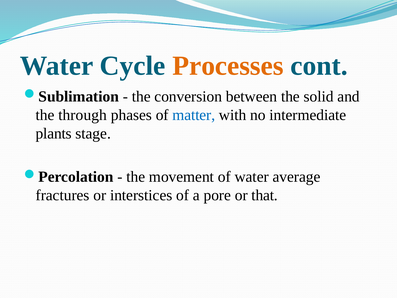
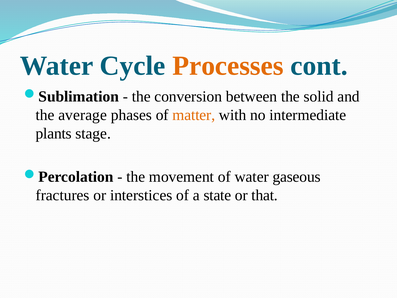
through: through -> average (83, 115)
matter colour: blue -> orange (194, 115)
average: average -> gaseous (297, 177)
pore: pore -> state (217, 195)
